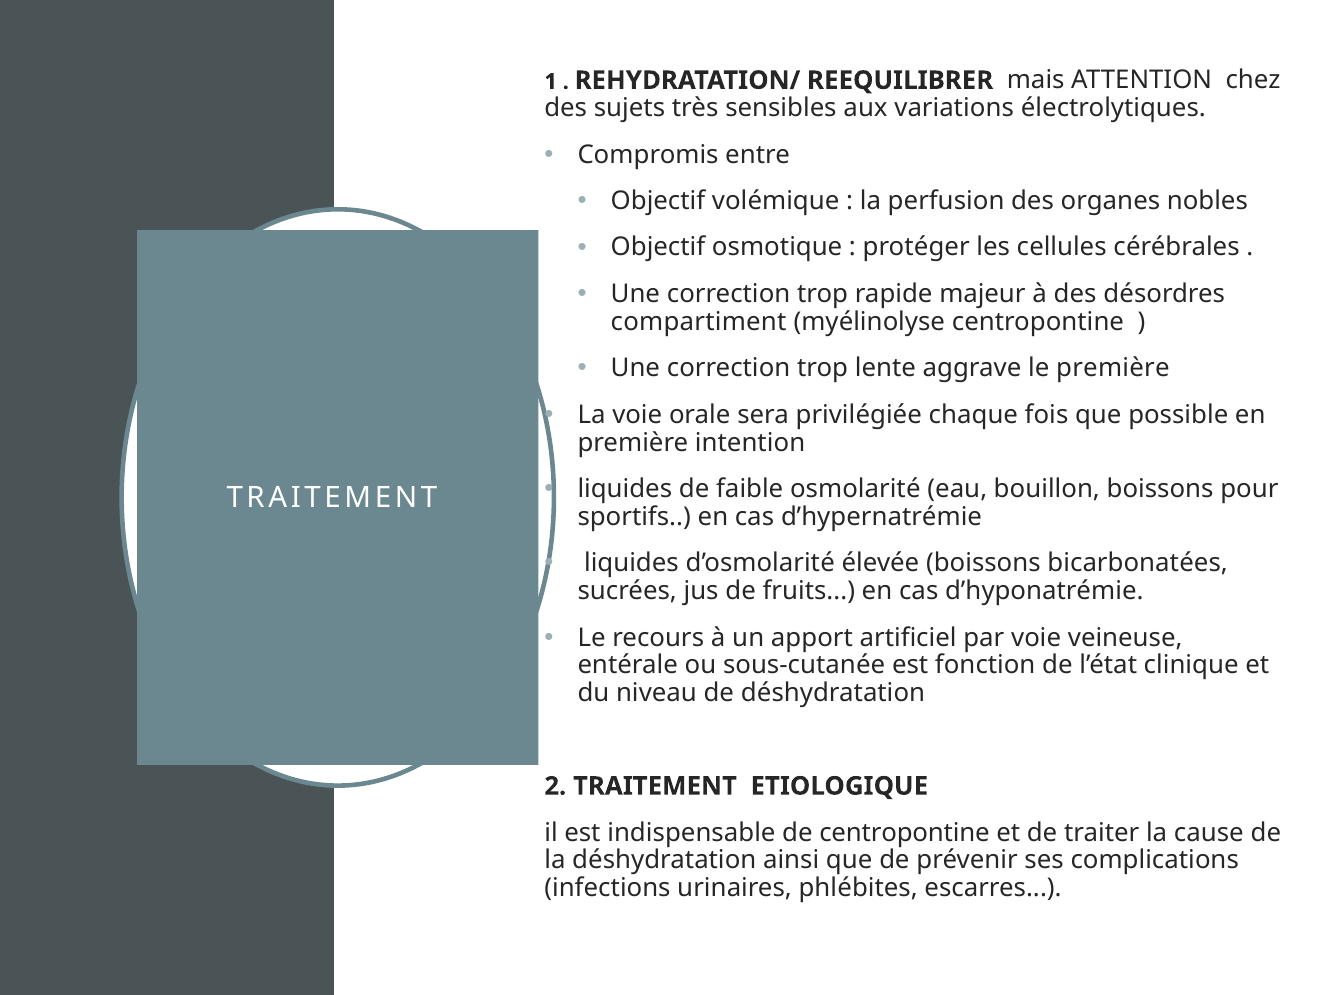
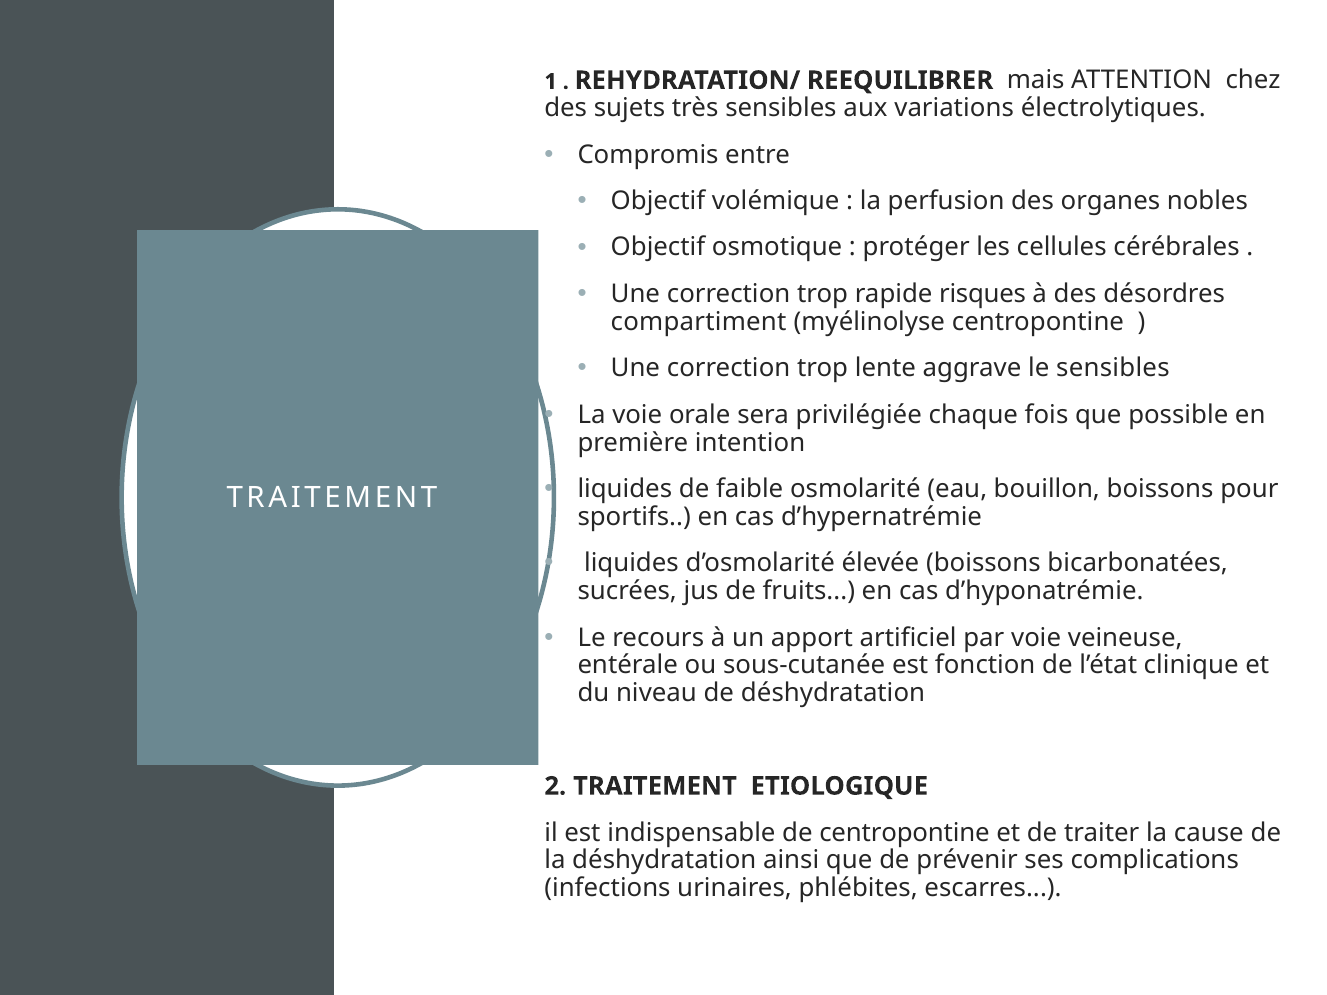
majeur: majeur -> risques (983, 294)
le première: première -> sensibles (1113, 368)
